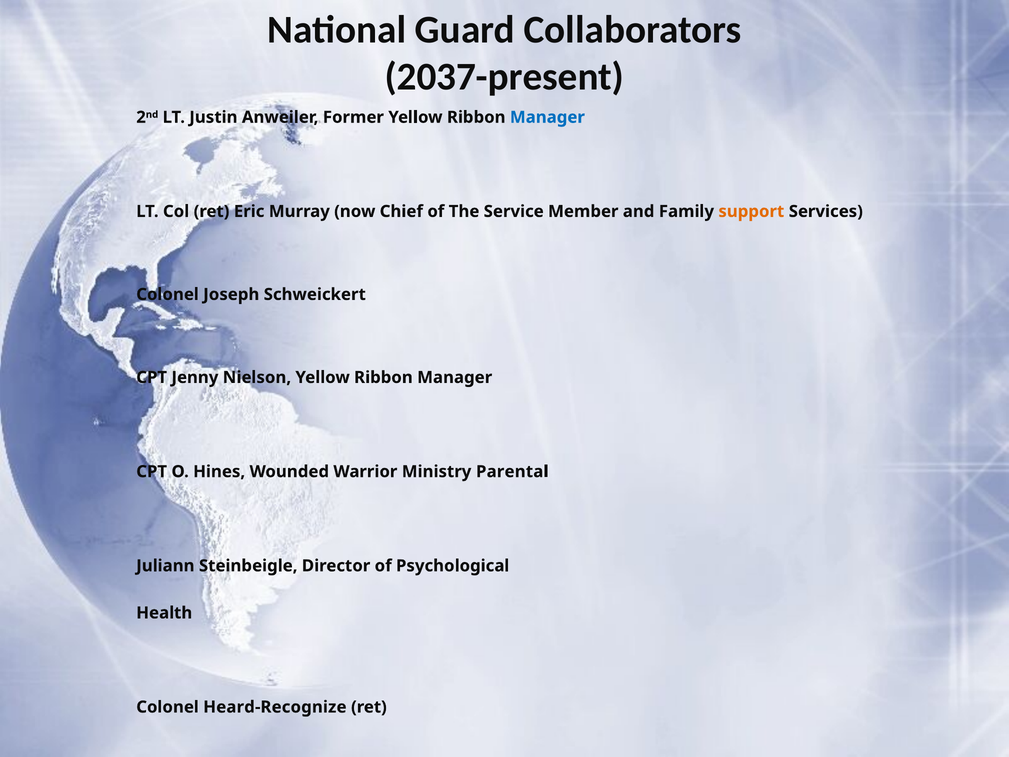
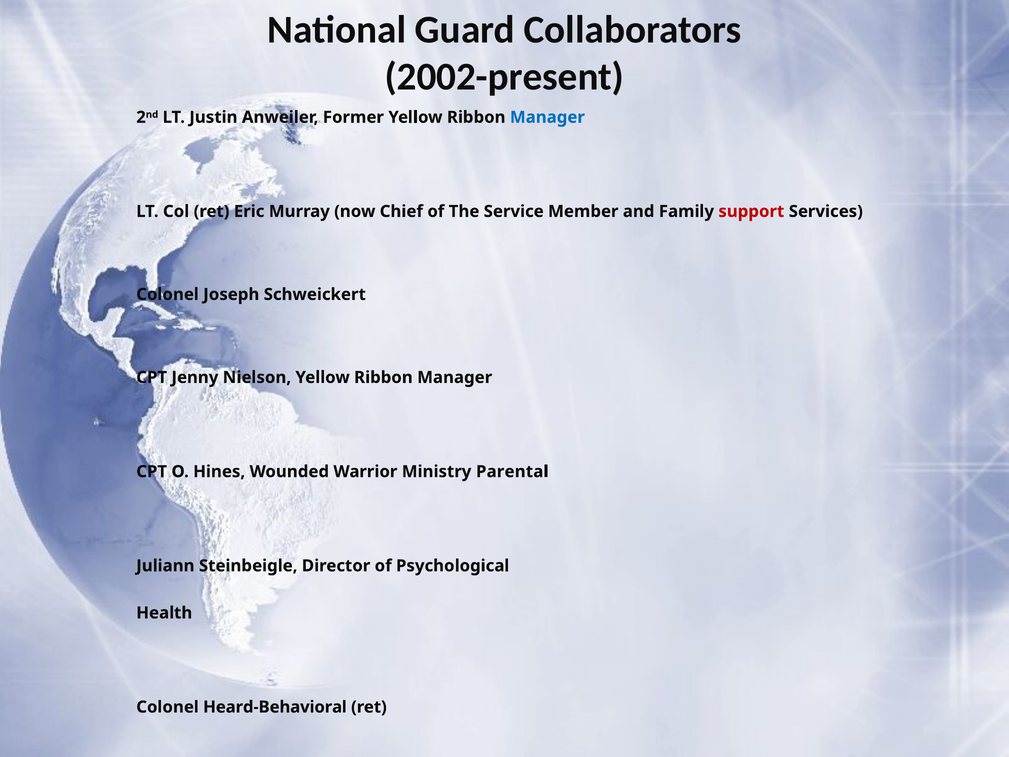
2037-present: 2037-present -> 2002-present (504, 77)
support colour: orange -> red (751, 211)
Heard-Recognize: Heard-Recognize -> Heard-Behavioral (275, 707)
